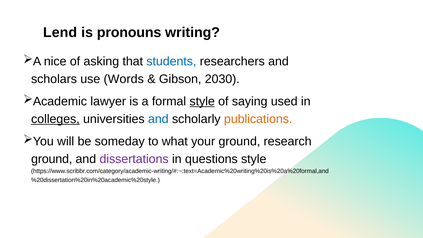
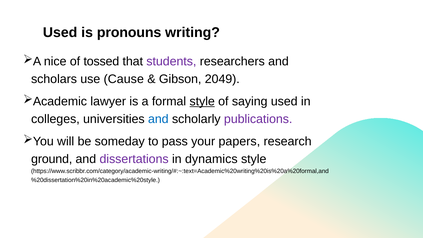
Lend: Lend -> Used (60, 33)
asking: asking -> tossed (101, 61)
students colour: blue -> purple (171, 61)
Words: Words -> Cause (124, 79)
2030: 2030 -> 2049 (222, 79)
colleges underline: present -> none (55, 119)
publications colour: orange -> purple (258, 119)
what: what -> pass (175, 141)
your ground: ground -> papers (239, 141)
questions: questions -> dynamics (211, 159)
